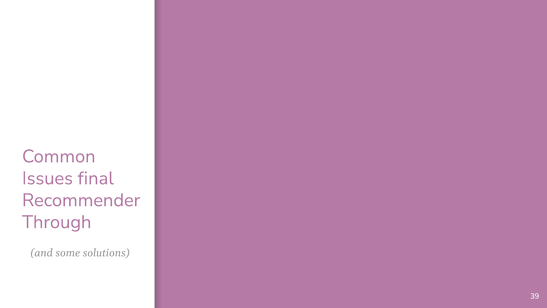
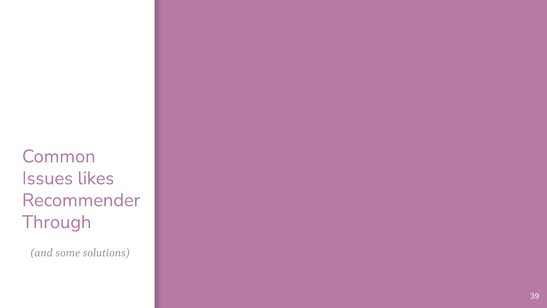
final: final -> likes (96, 178)
